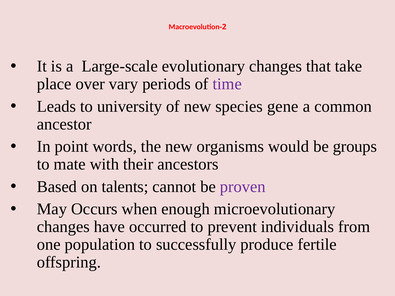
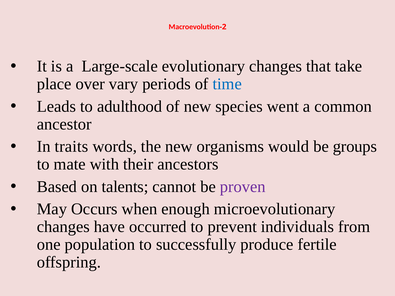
time colour: purple -> blue (227, 84)
university: university -> adulthood (130, 106)
gene: gene -> went (283, 106)
point: point -> traits (71, 147)
